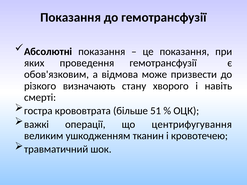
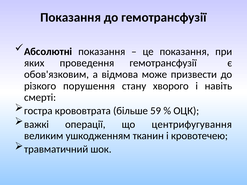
визначають: визначають -> порушення (89, 86)
51: 51 -> 59 (156, 111)
